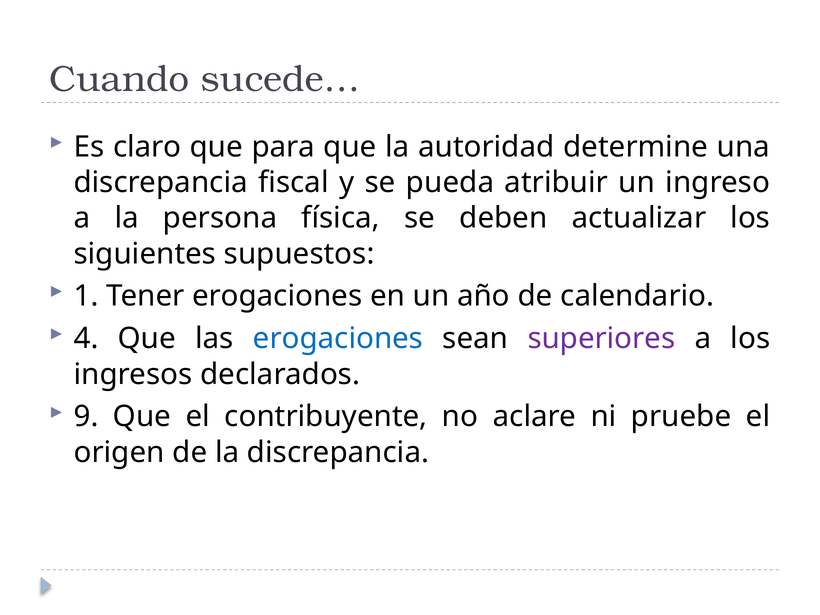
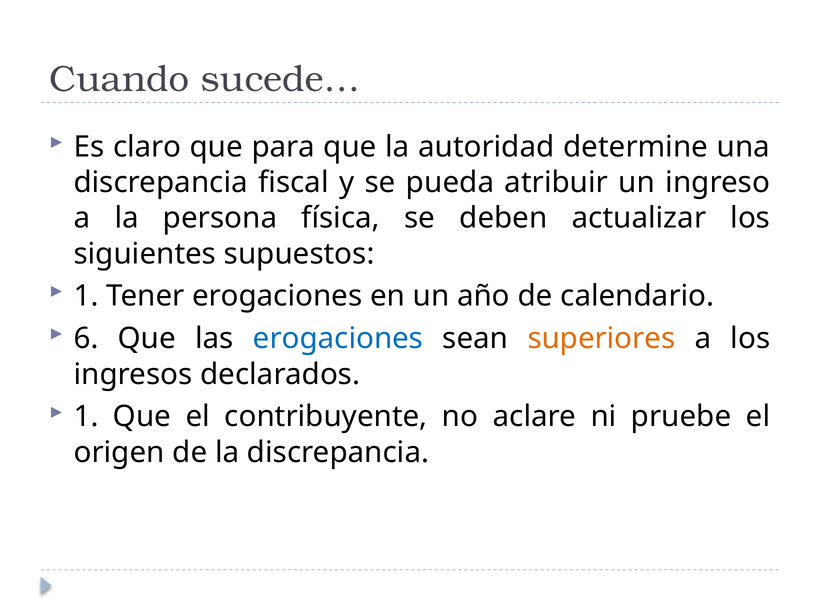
4: 4 -> 6 (86, 339)
superiores colour: purple -> orange (601, 339)
9: 9 -> 1 (86, 417)
